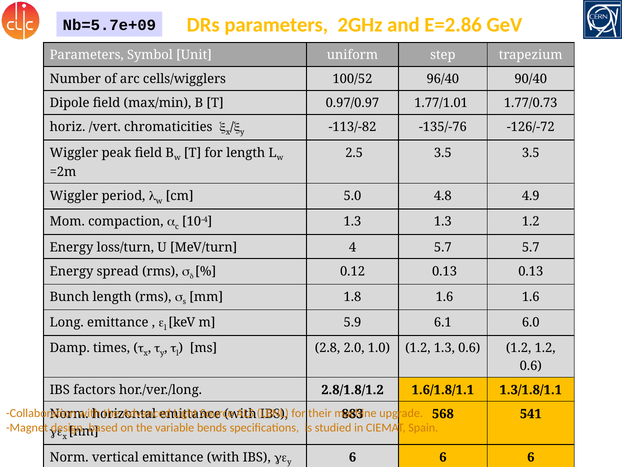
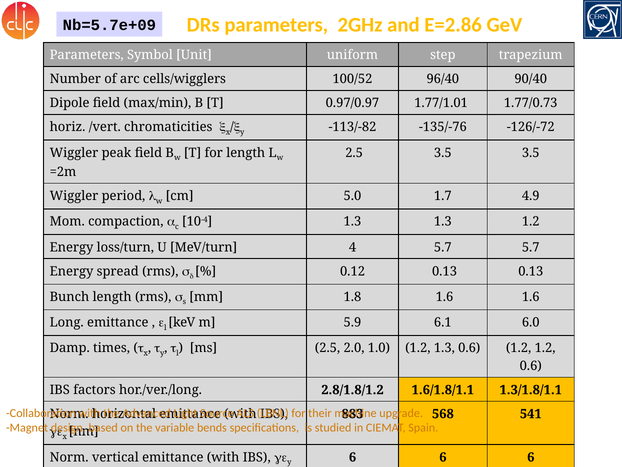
4.8: 4.8 -> 1.7 (443, 196)
ms 2.8: 2.8 -> 2.5 (328, 348)
